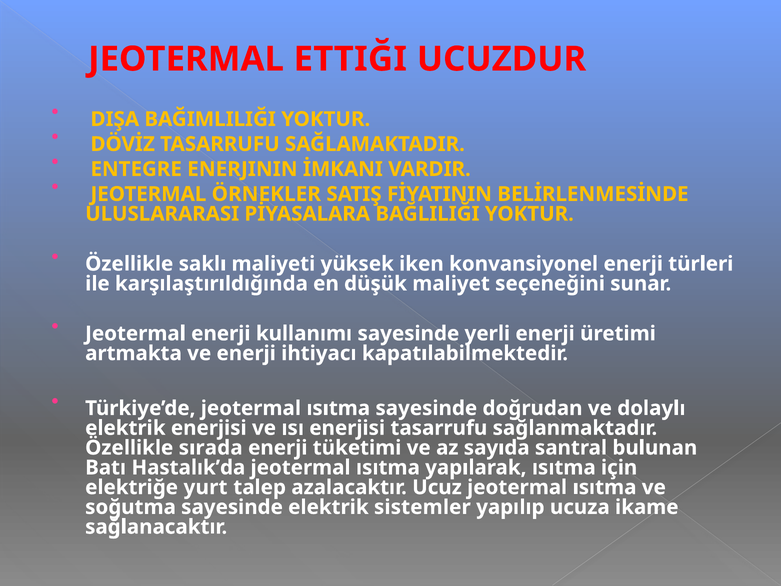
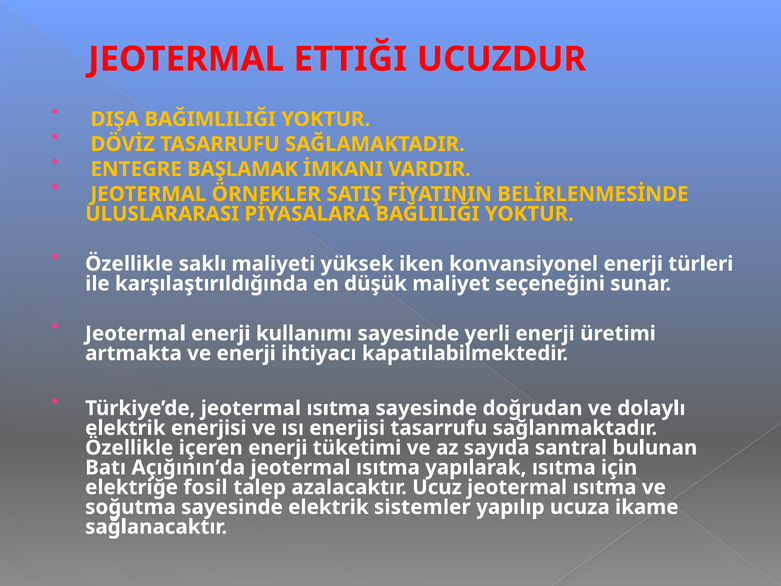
ENERJININ: ENERJININ -> BAŞLAMAK (243, 169)
sırada: sırada -> içeren (211, 448)
Hastalık’da: Hastalık’da -> Açığının’da (188, 467)
yurt: yurt -> fosil (206, 487)
